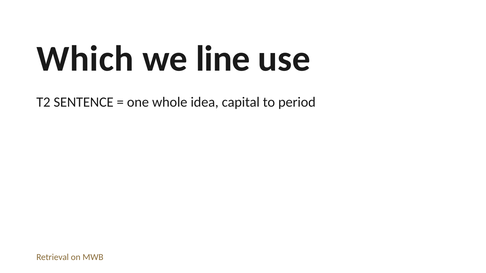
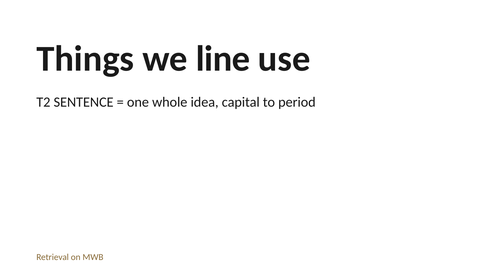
Which: Which -> Things (85, 59)
